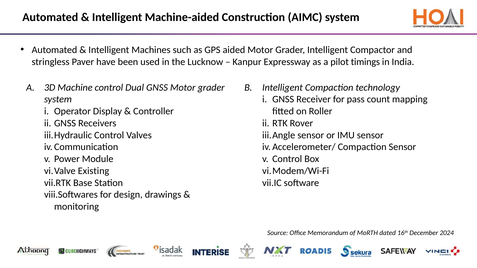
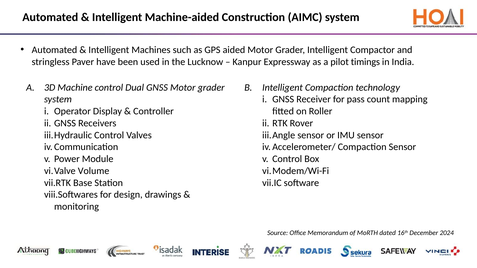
Existing: Existing -> Volume (94, 171)
